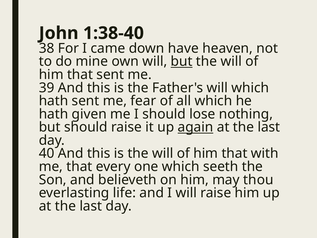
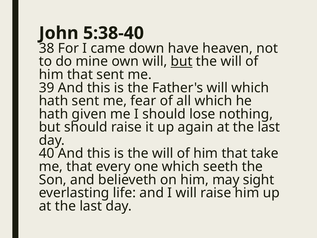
1:38-40: 1:38-40 -> 5:38-40 (113, 33)
again underline: present -> none (196, 127)
with: with -> take (265, 153)
thou: thou -> sight (259, 180)
